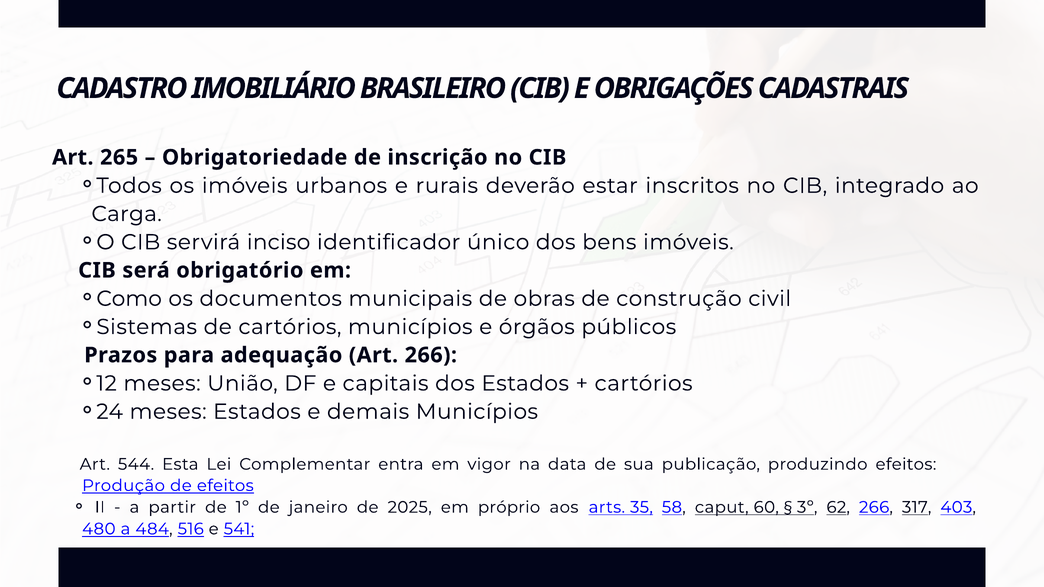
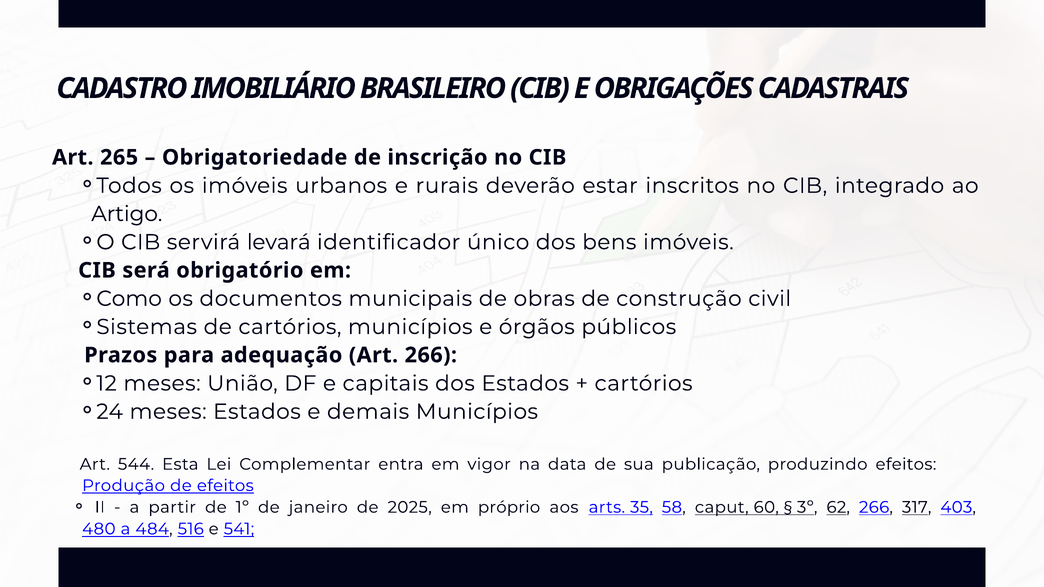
Carga: Carga -> Artigo (127, 214)
inciso: inciso -> levará (279, 242)
